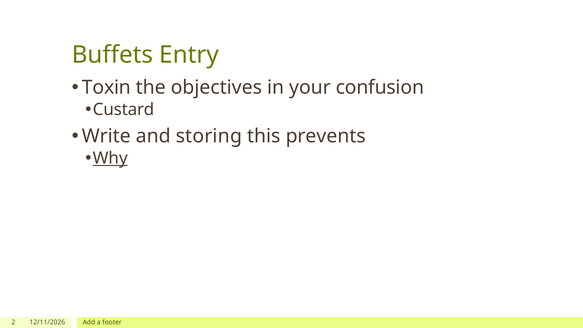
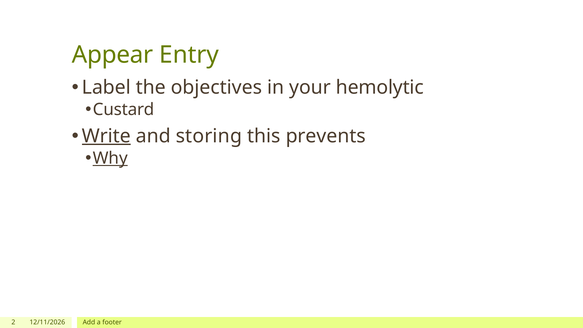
Buffets: Buffets -> Appear (112, 55)
Toxin: Toxin -> Label (106, 87)
confusion: confusion -> hemolytic (380, 87)
Write underline: none -> present (106, 136)
